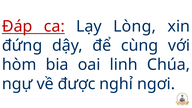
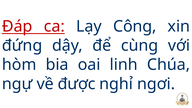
Lòng: Lòng -> Công (135, 26)
